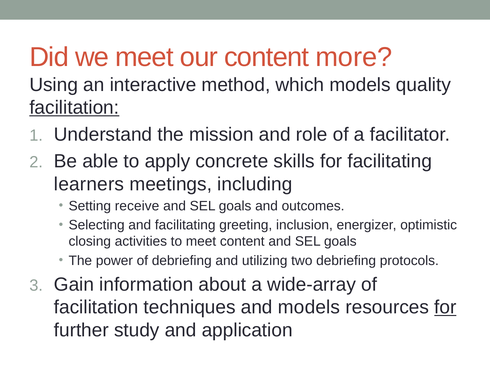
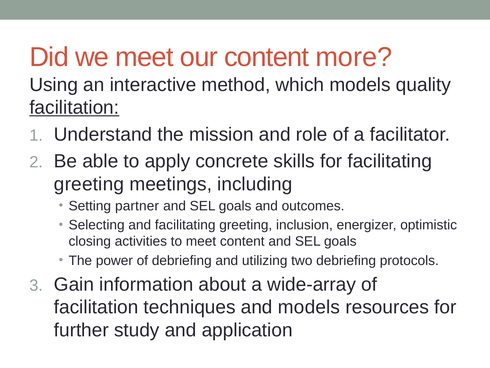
learners: learners -> greeting (89, 184)
receive: receive -> partner (137, 206)
for underline: present -> none (445, 307)
